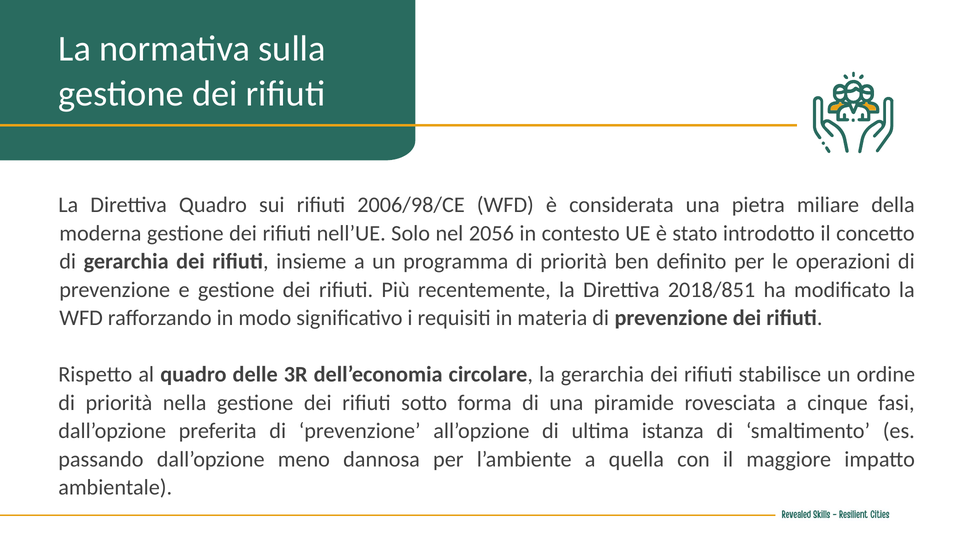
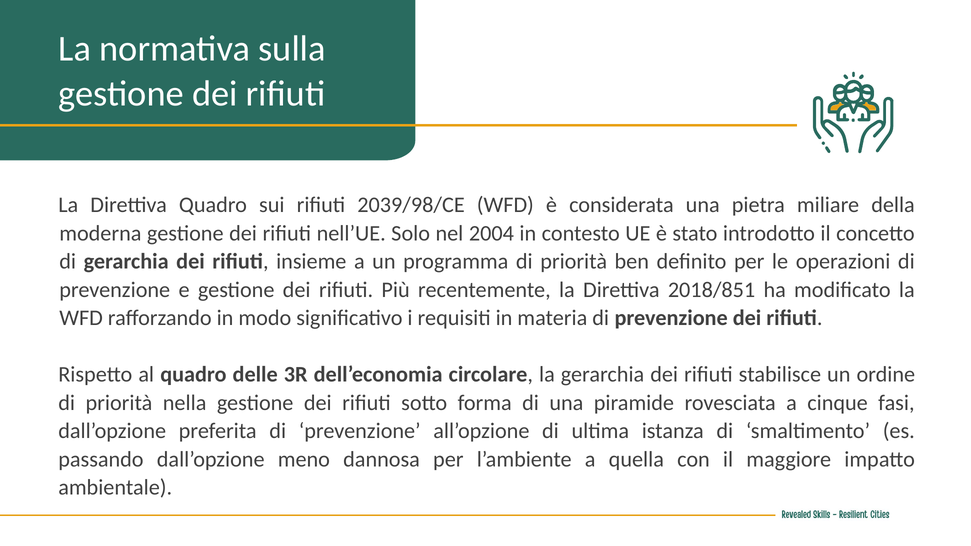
2006/98/CE: 2006/98/CE -> 2039/98/CE (411, 205)
2056: 2056 -> 2004 (491, 233)
